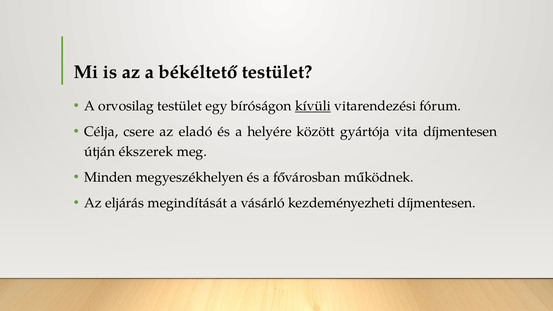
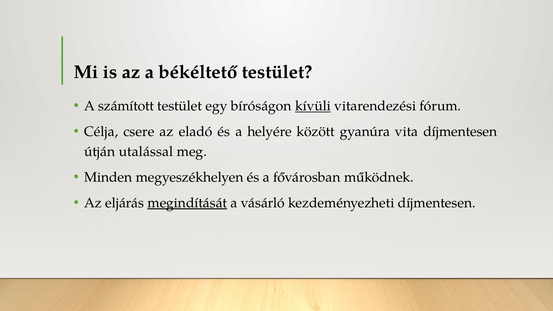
orvosilag: orvosilag -> számított (126, 106)
gyártója: gyártója -> gyanúra (365, 132)
ékszerek: ékszerek -> utalással (146, 152)
megindítását underline: none -> present (187, 203)
